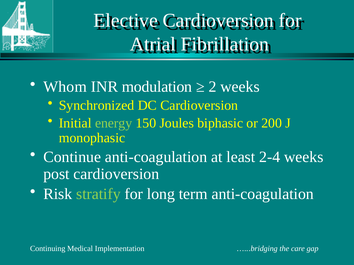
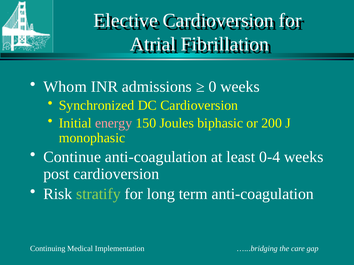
modulation: modulation -> admissions (157, 87)
2: 2 -> 0 (213, 87)
energy colour: light green -> pink (114, 123)
2-4: 2-4 -> 0-4 (270, 157)
